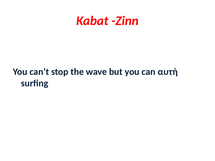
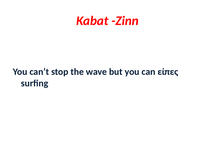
αυτή: αυτή -> είπες (168, 72)
